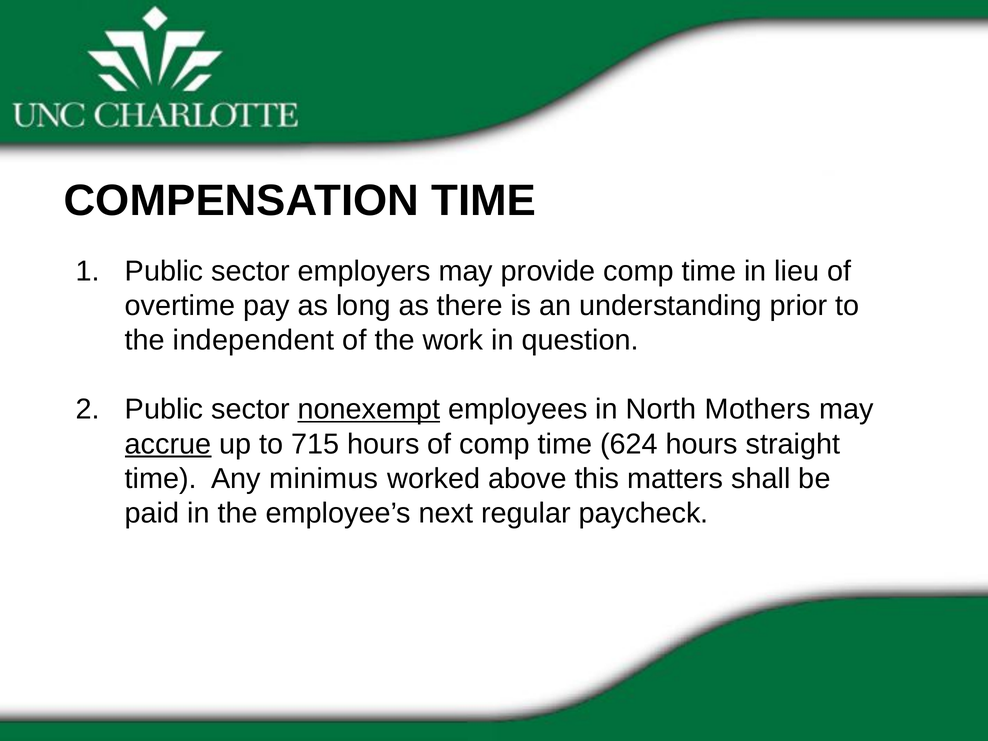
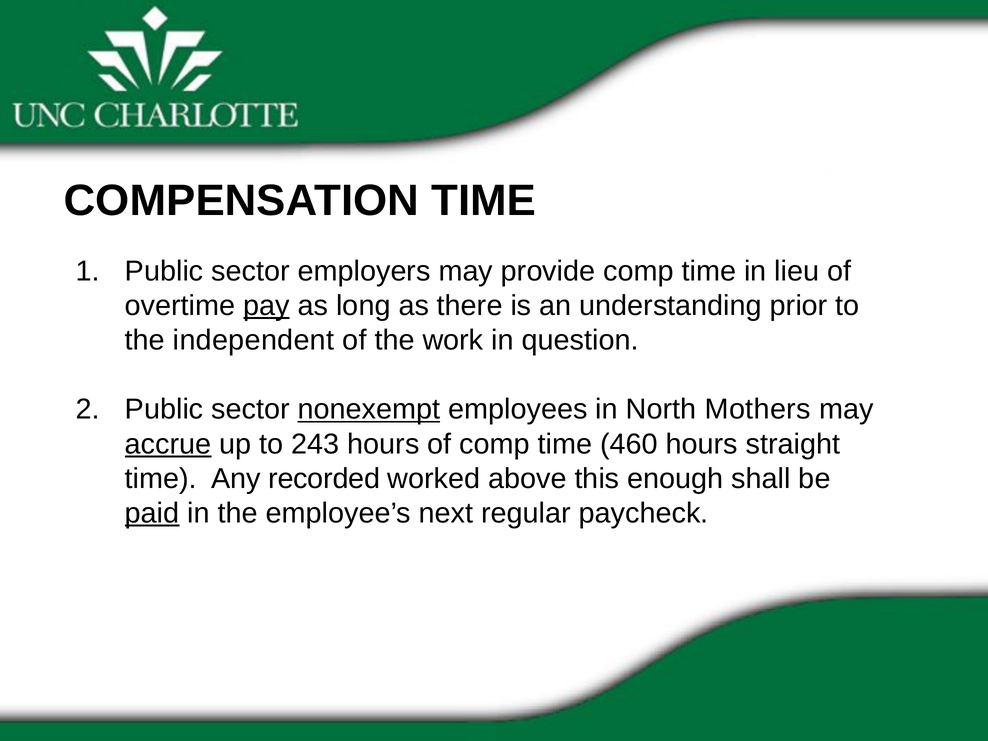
pay underline: none -> present (266, 306)
715: 715 -> 243 (315, 444)
624: 624 -> 460 (629, 444)
minimus: minimus -> recorded (324, 479)
matters: matters -> enough (675, 479)
paid underline: none -> present (152, 513)
